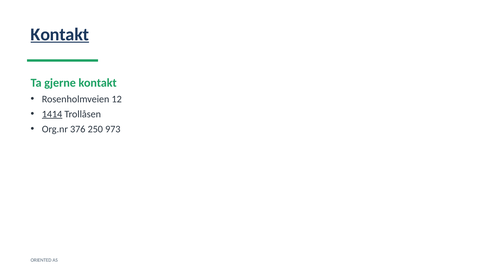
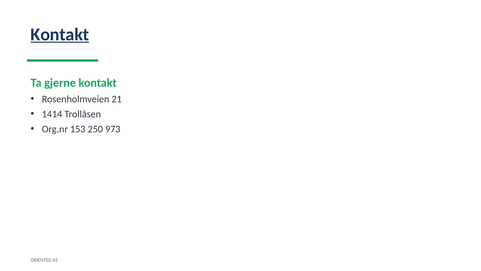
12: 12 -> 21 (117, 99)
1414 underline: present -> none (52, 114)
376: 376 -> 153 (78, 129)
